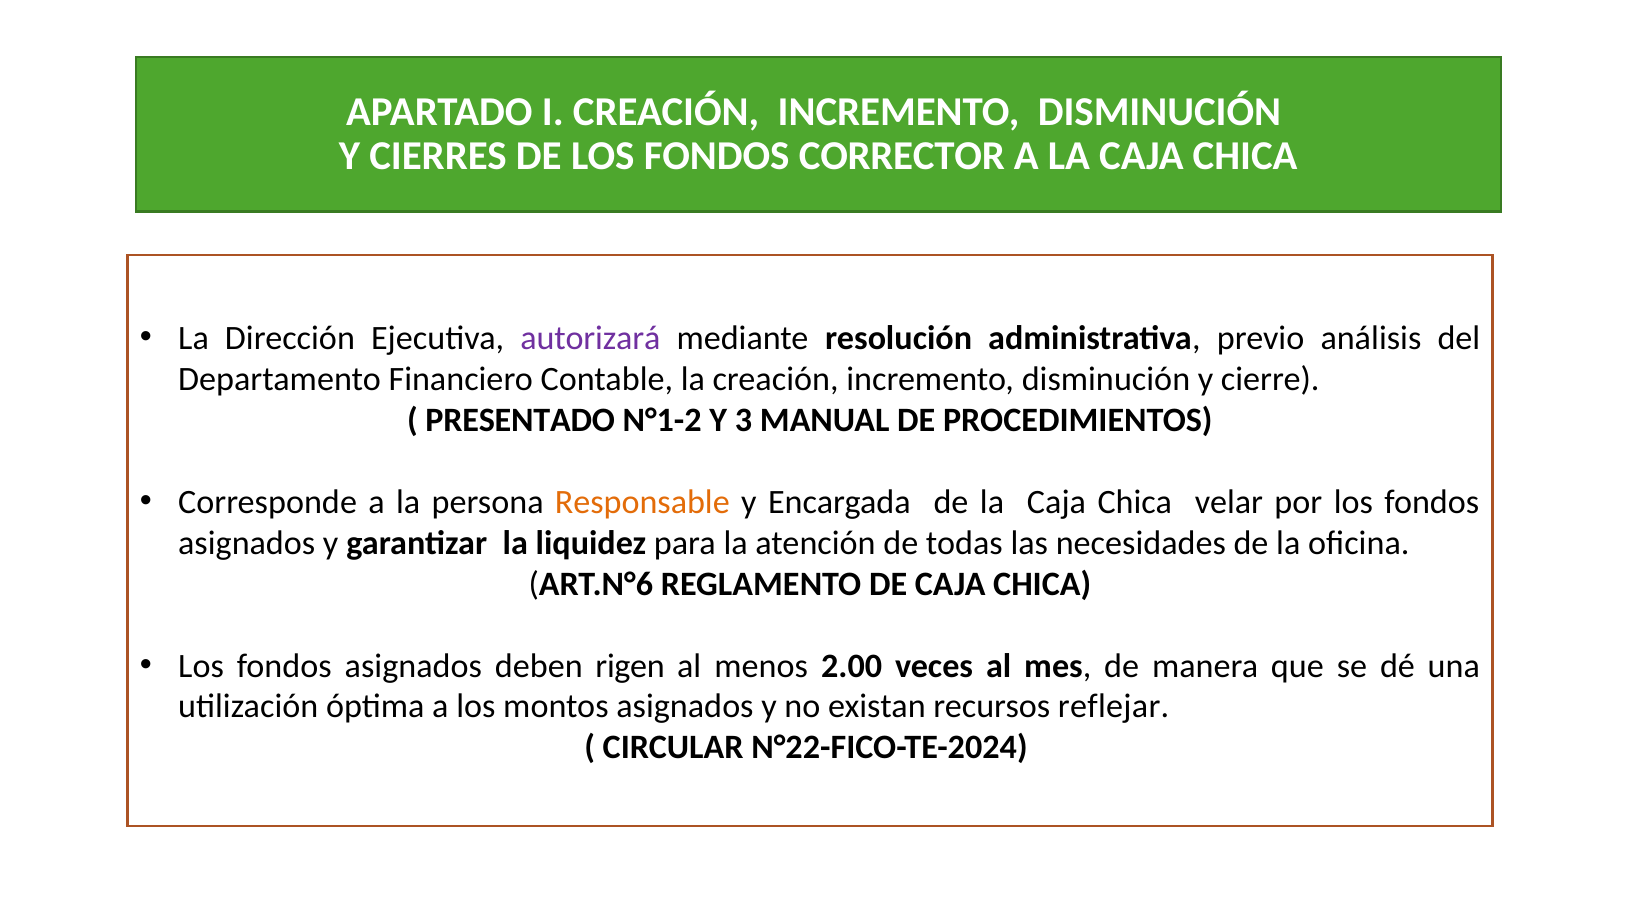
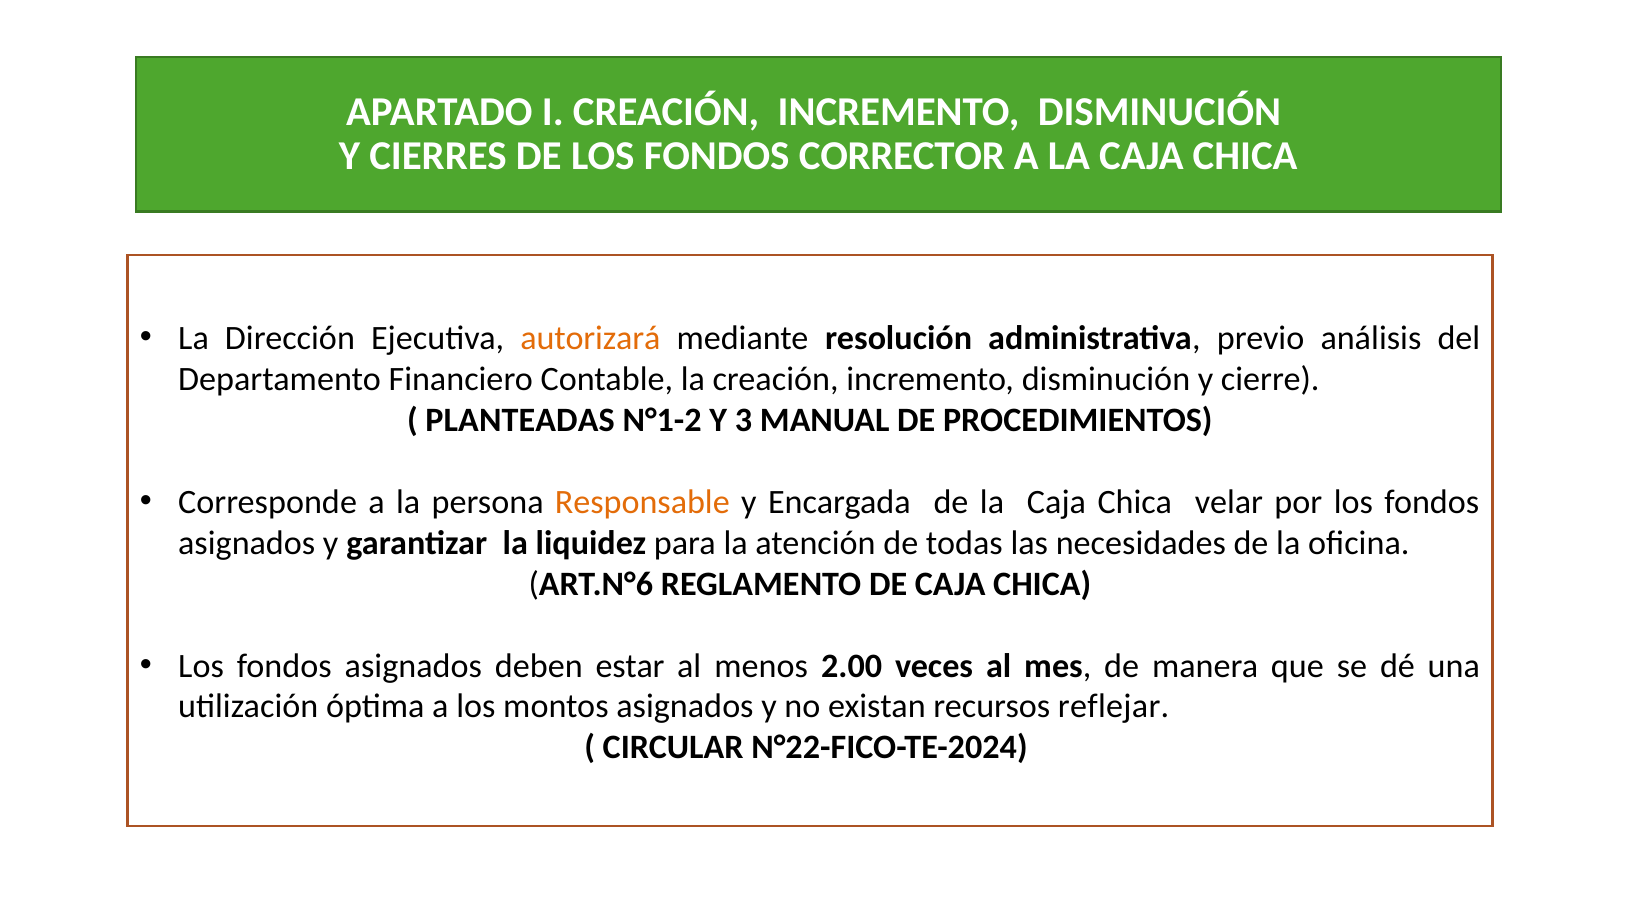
autorizará colour: purple -> orange (590, 338)
PRESENTADO: PRESENTADO -> PLANTEADAS (520, 420)
rigen: rigen -> estar (630, 666)
